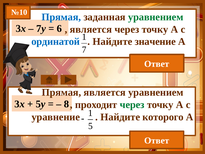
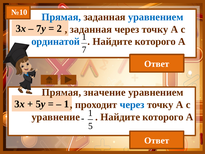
уравнением colour: green -> blue (156, 17)
6: 6 -> 2 (59, 29)
является: является -> заданная (91, 29)
значение: значение -> которого (155, 42)
Прямая является: является -> значение (105, 92)
8: 8 -> 1 (67, 104)
через colour: green -> blue (132, 105)
